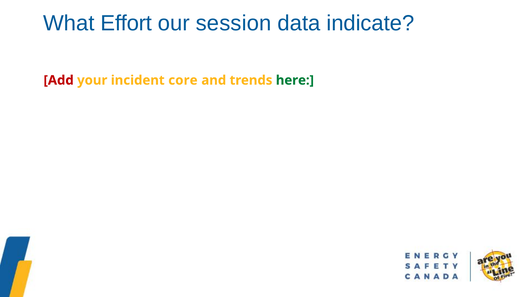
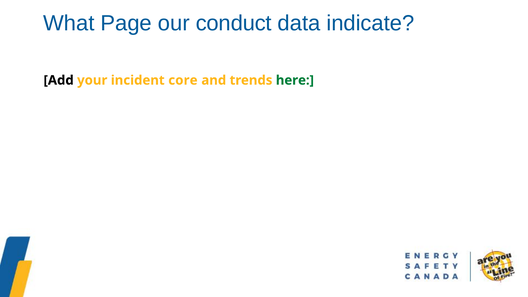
Effort: Effort -> Page (126, 23)
session: session -> conduct (234, 23)
Add colour: red -> black (59, 80)
